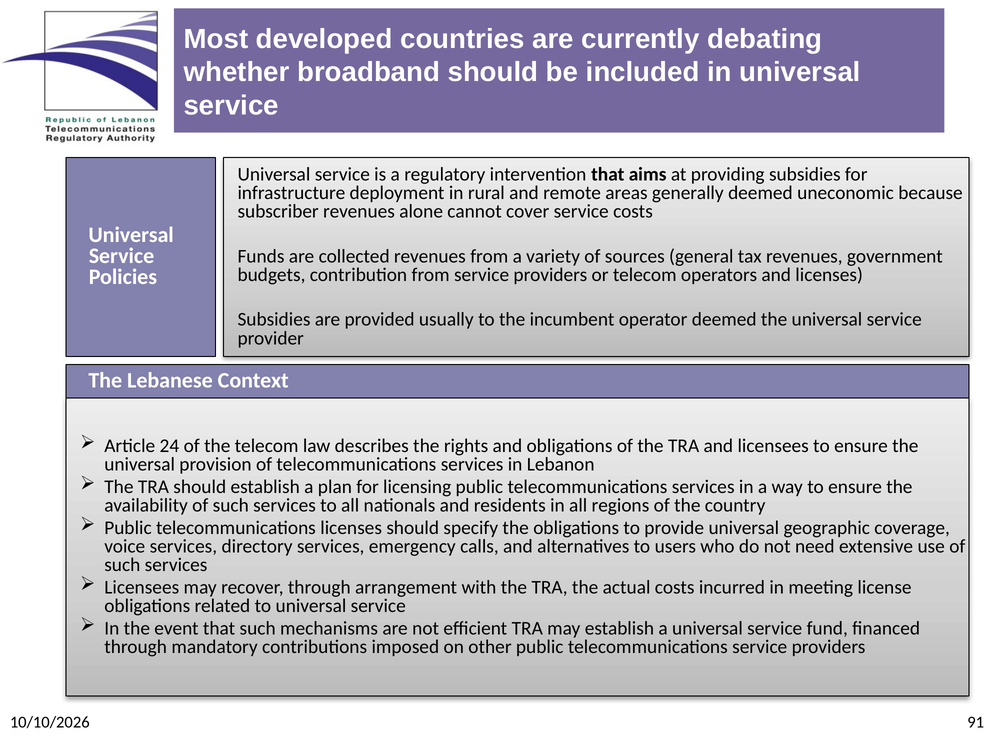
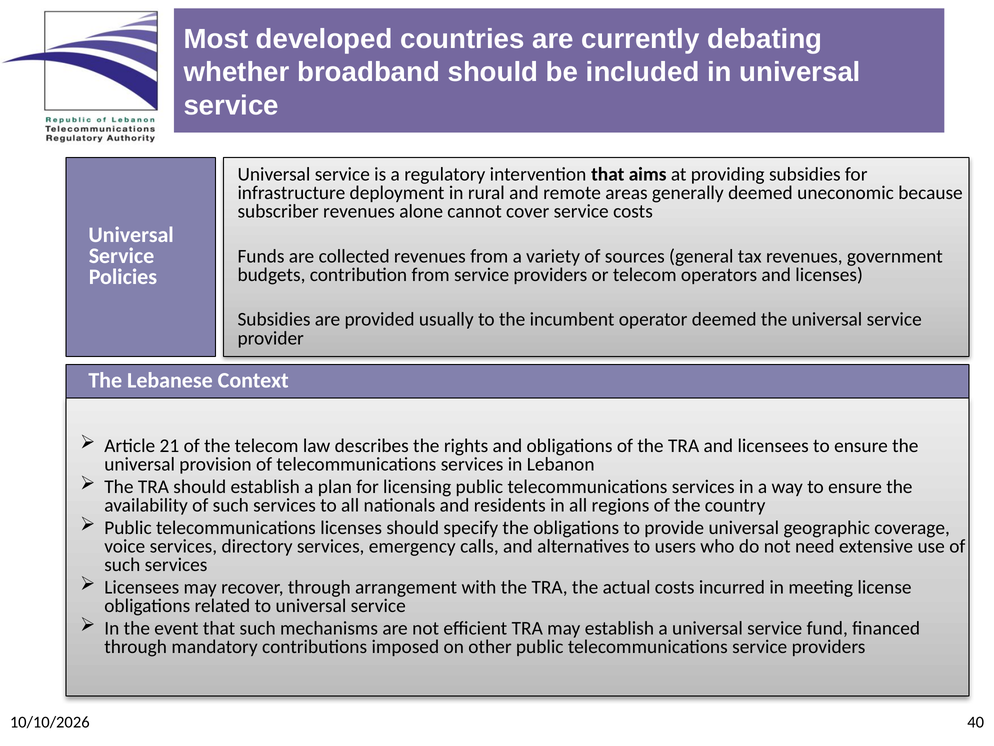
24: 24 -> 21 (169, 445)
91: 91 -> 40 (976, 722)
